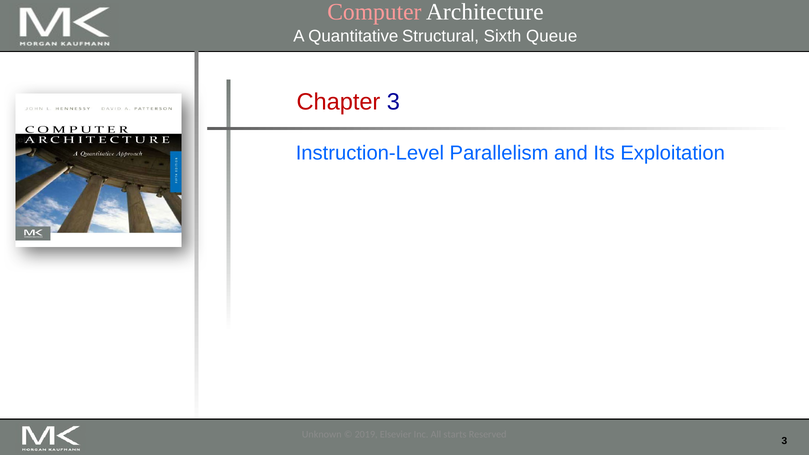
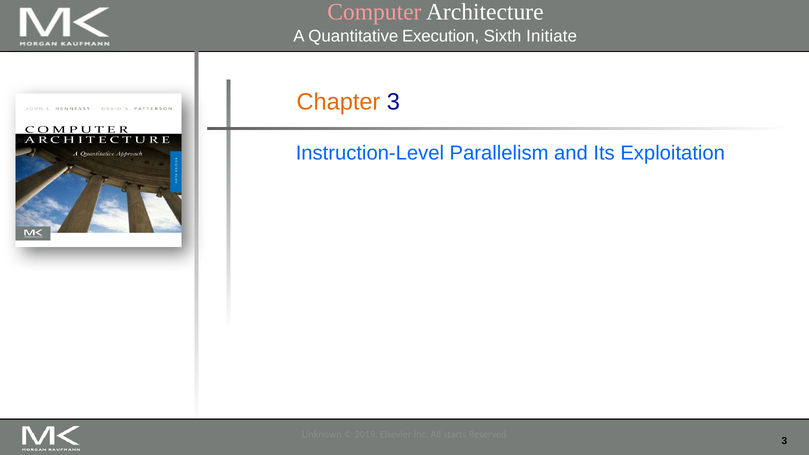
Structural: Structural -> Execution (441, 36)
Queue: Queue -> Initiate (552, 36)
Chapter colour: red -> orange (338, 102)
